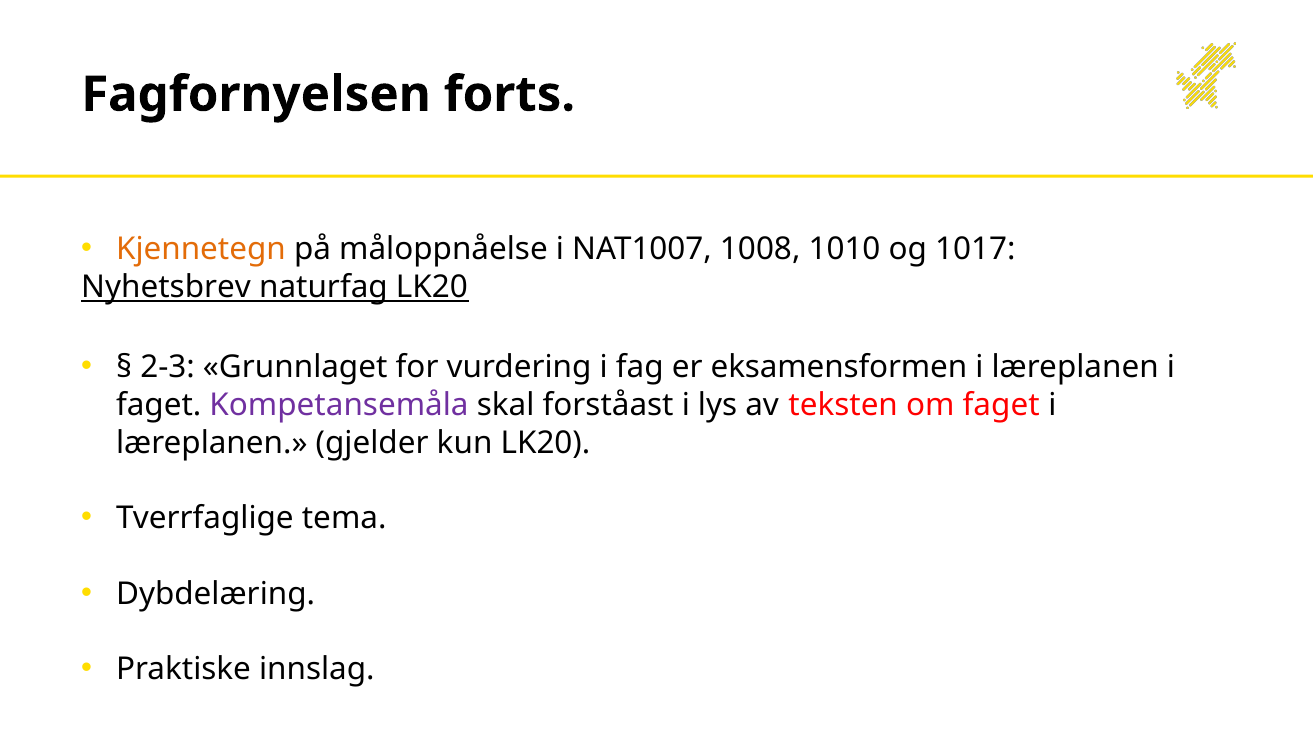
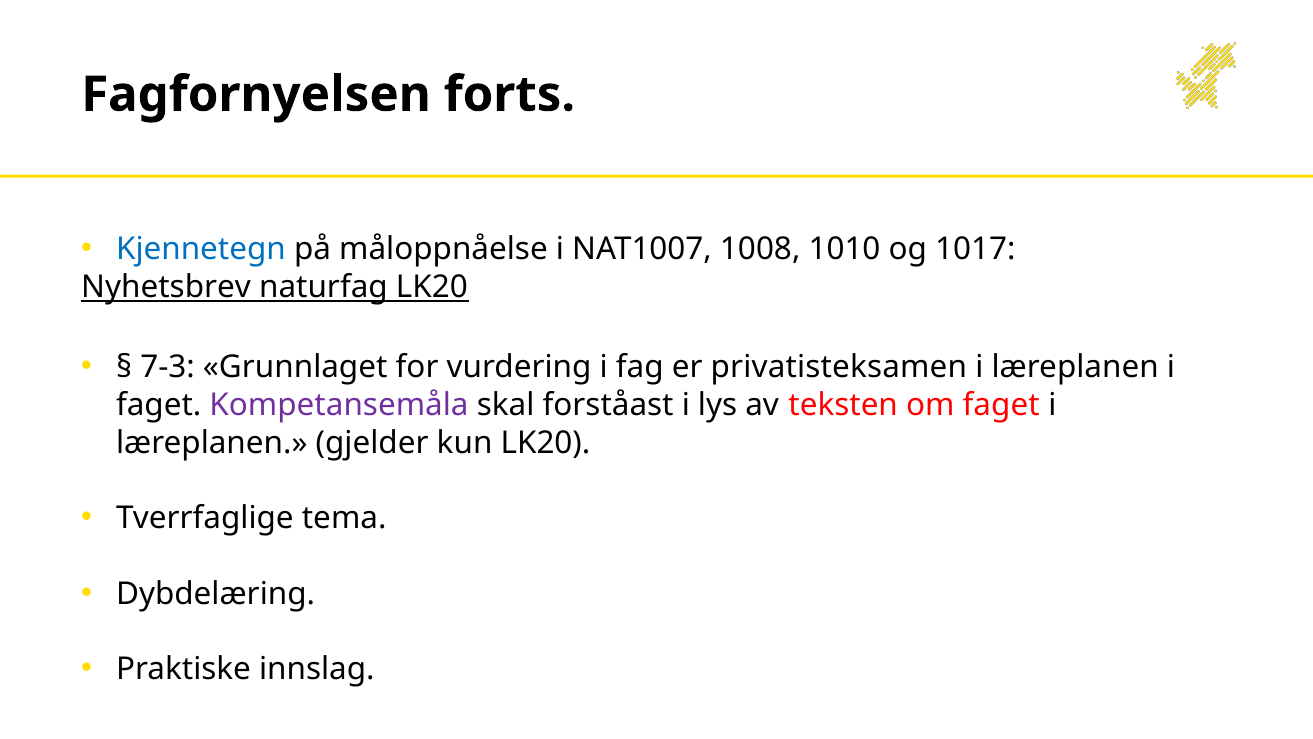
Kjennetegn colour: orange -> blue (201, 249)
2-3: 2-3 -> 7-3 (168, 367)
eksamensformen: eksamensformen -> privatisteksamen (839, 367)
